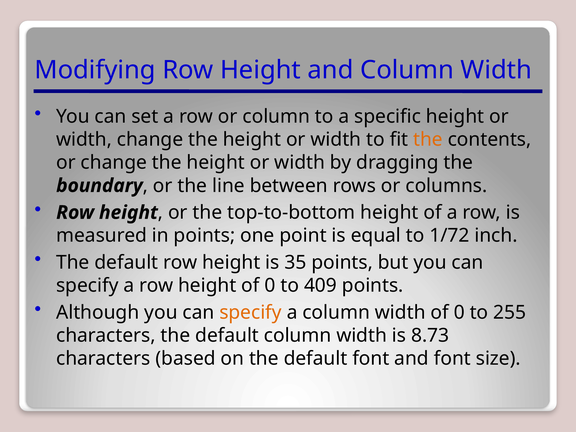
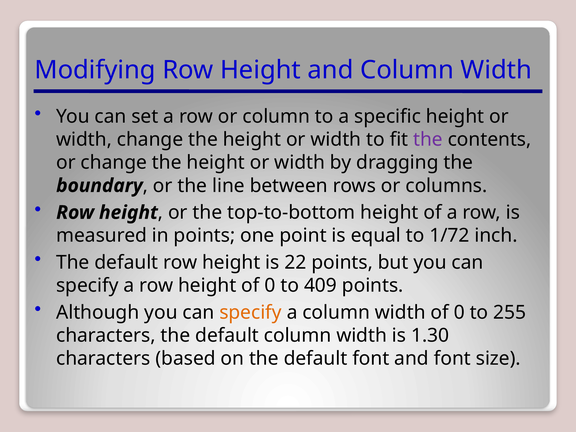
the colour: orange -> purple (428, 140)
35: 35 -> 22 (295, 262)
8.73: 8.73 -> 1.30 (430, 335)
